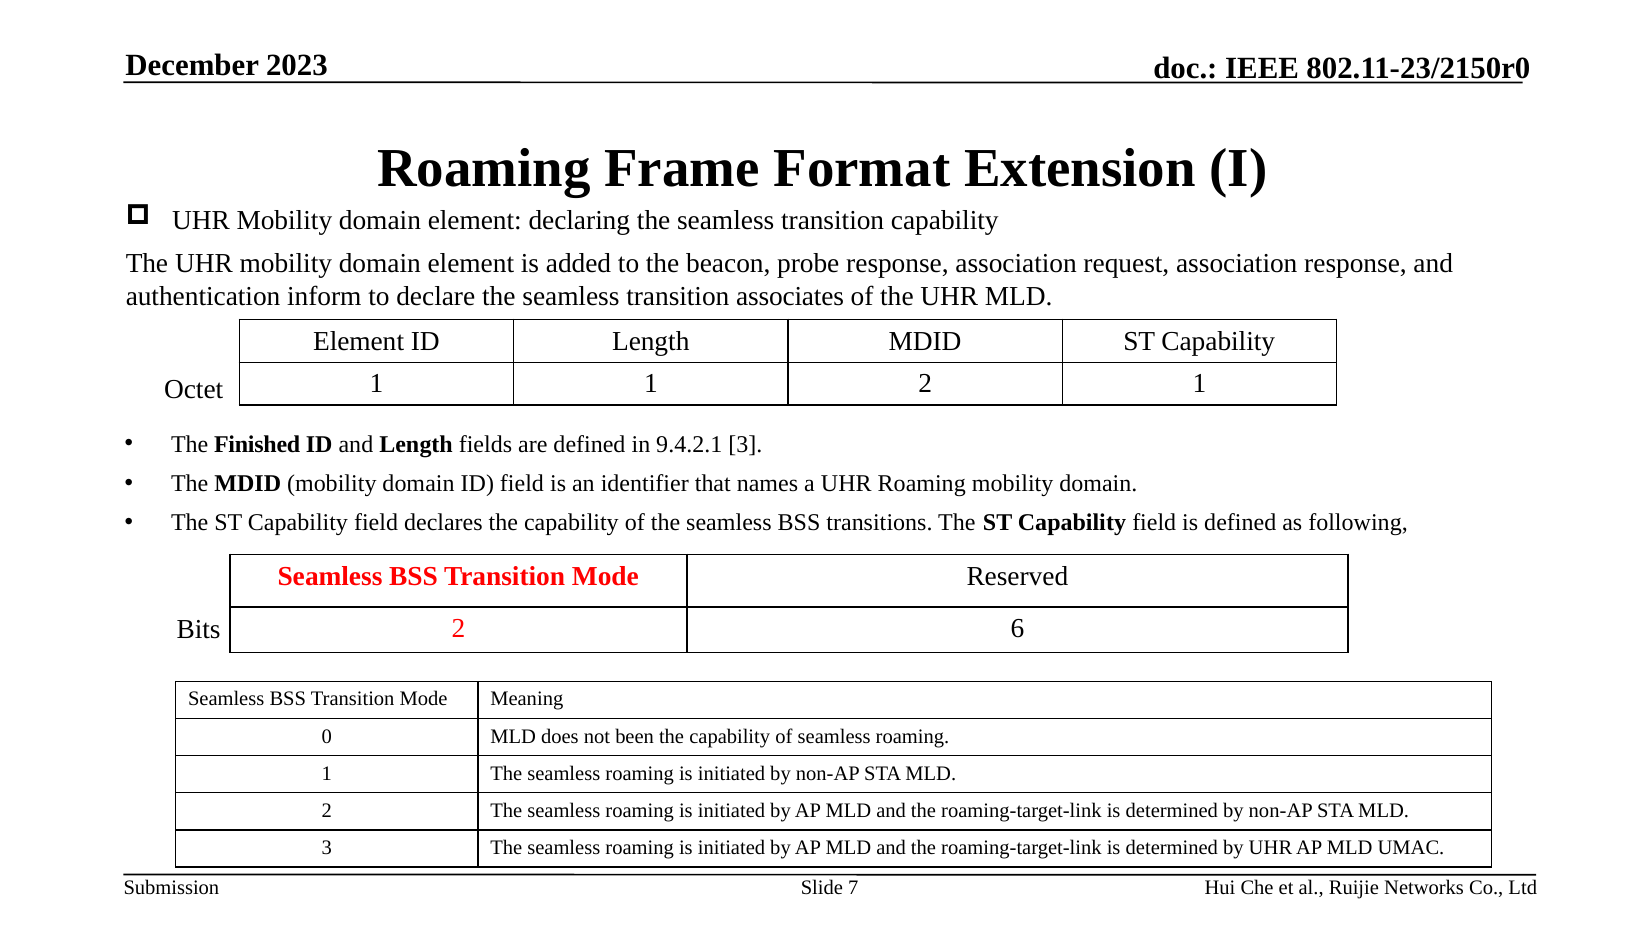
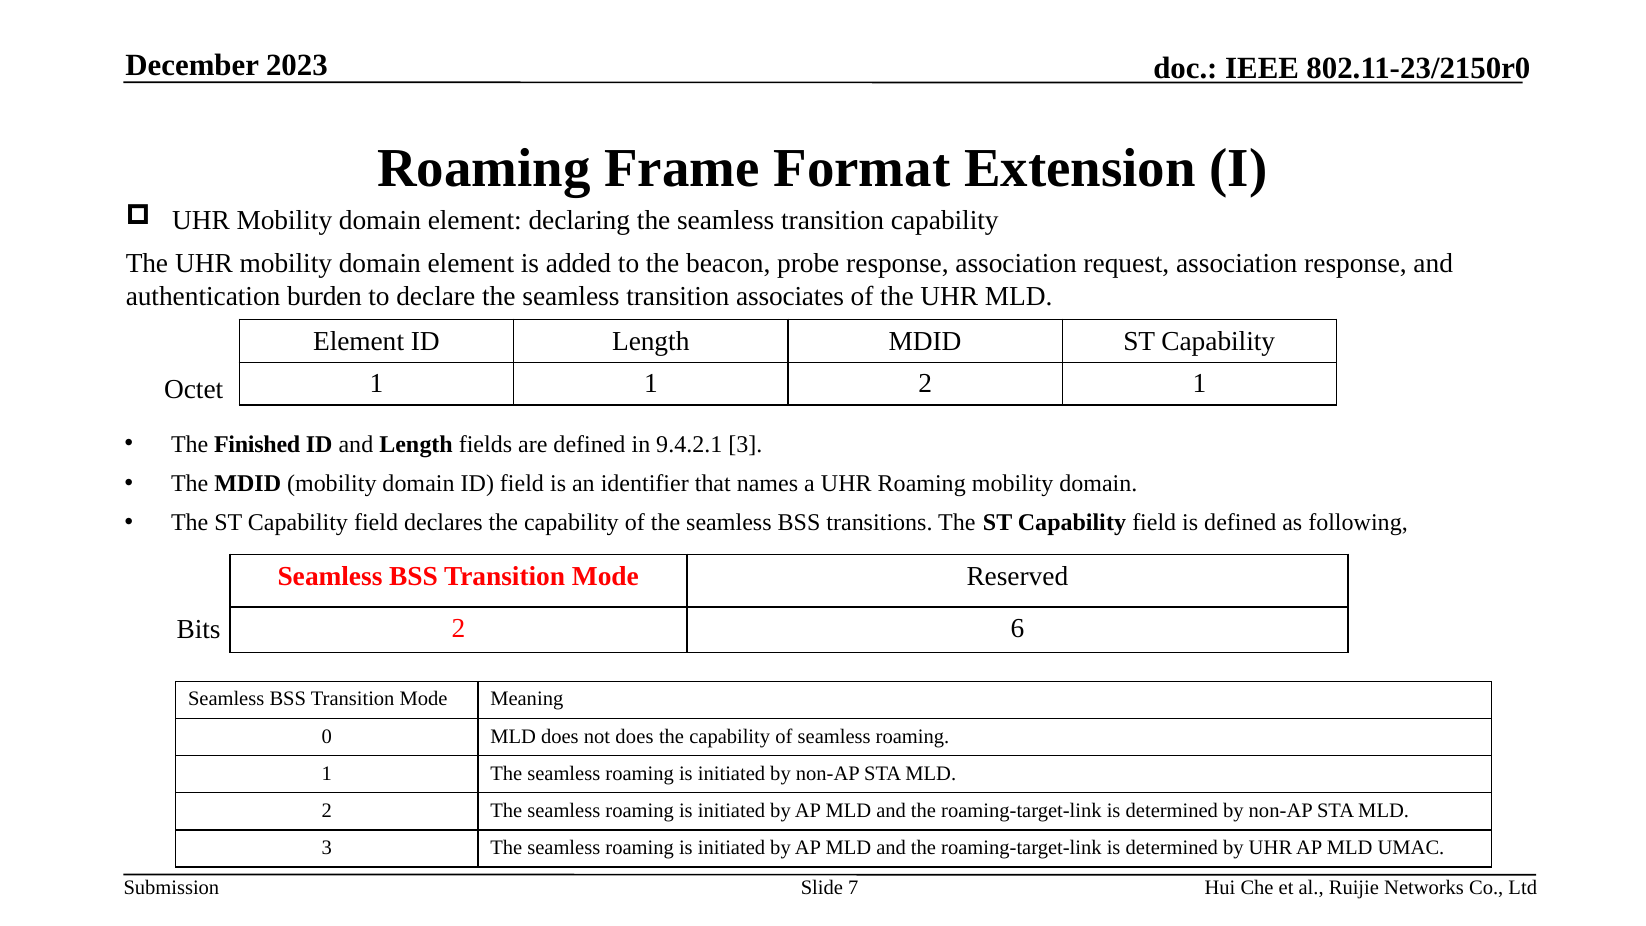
inform: inform -> burden (324, 296)
not been: been -> does (634, 736)
